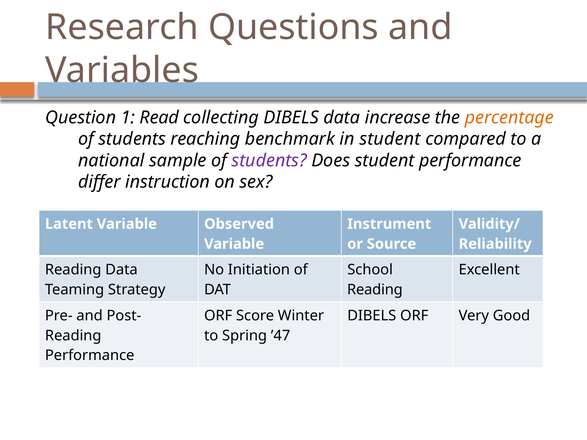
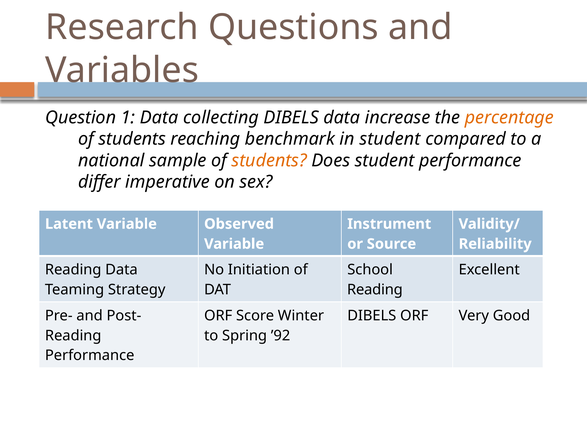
1 Read: Read -> Data (159, 118)
students colour: purple -> orange (269, 161)
instruction: instruction -> imperative (168, 182)
’47: ’47 -> ’92 (281, 336)
